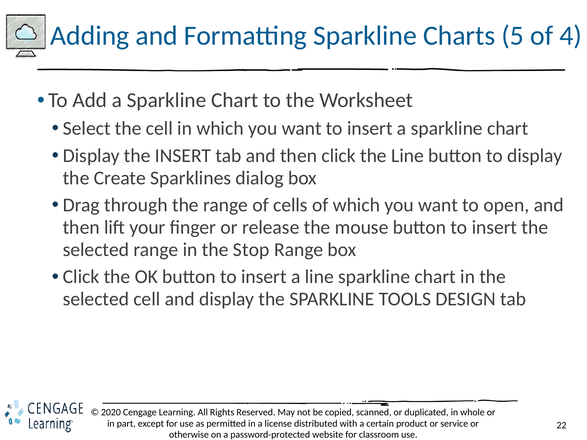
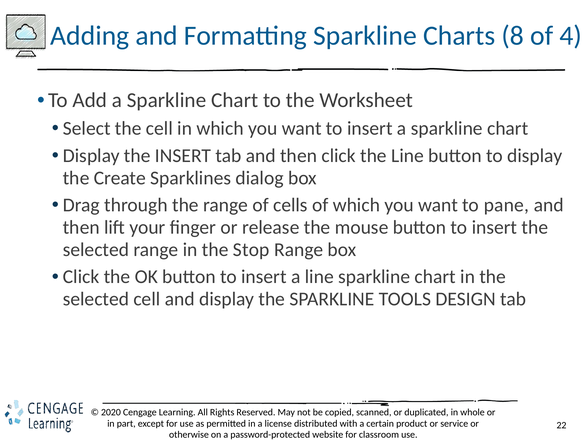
5: 5 -> 8 (513, 36)
open: open -> pane (506, 205)
